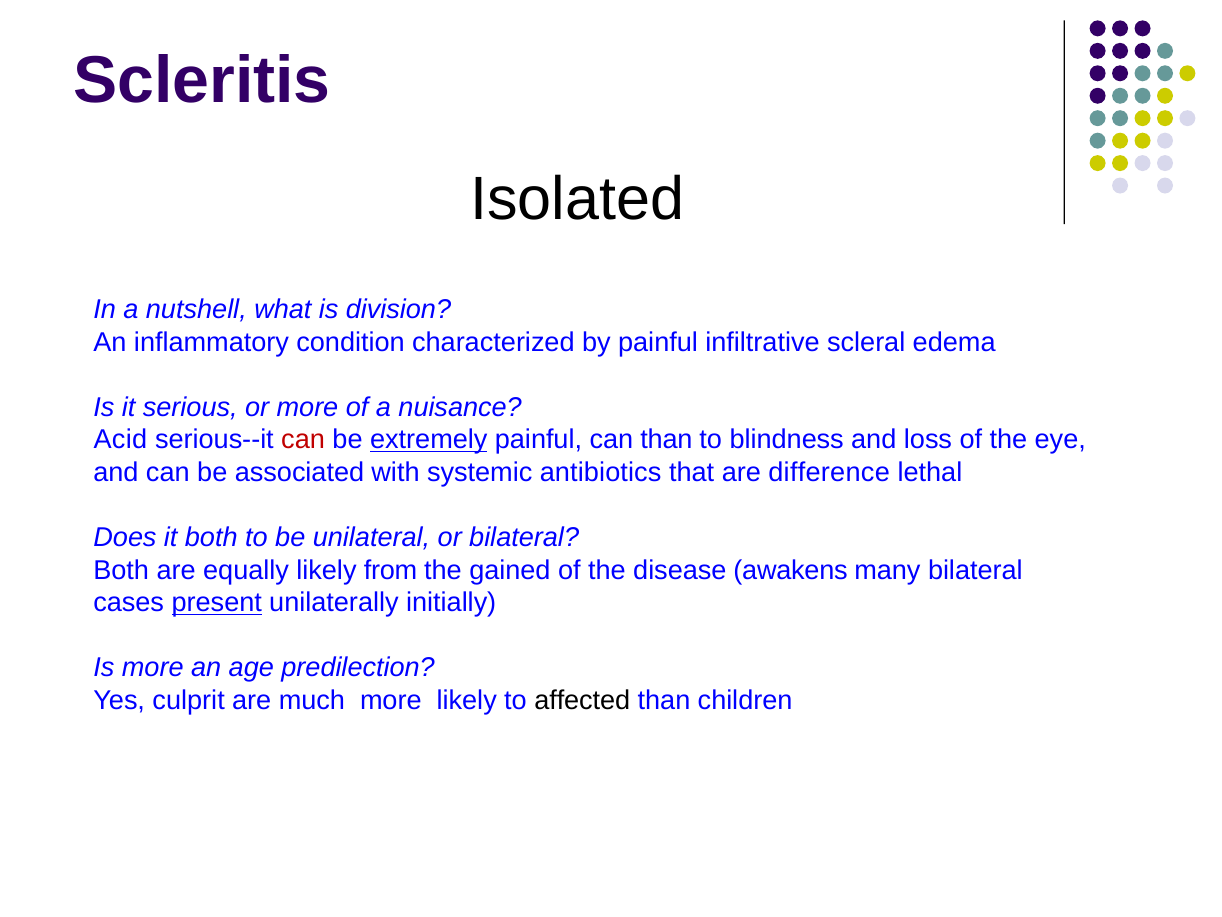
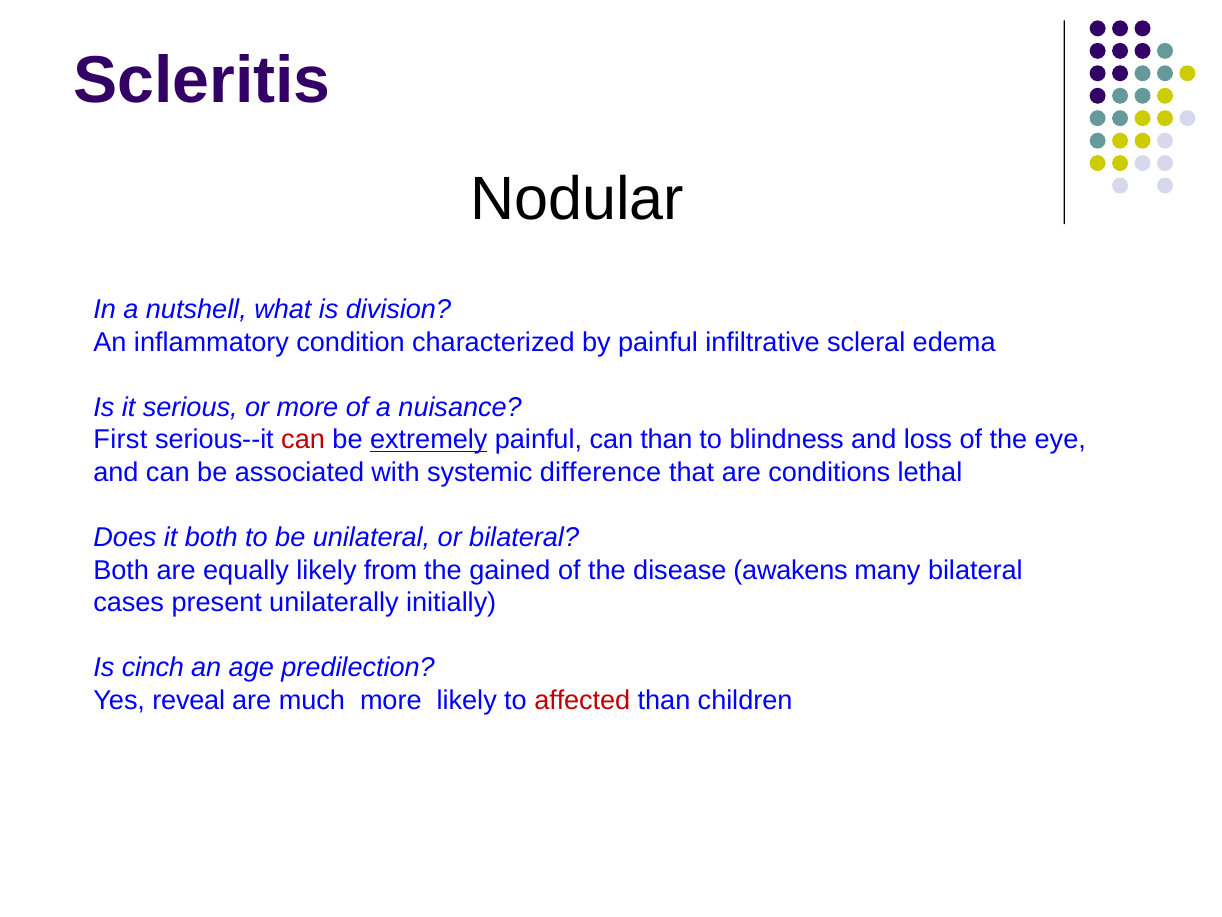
Isolated: Isolated -> Nodular (577, 200)
Acid: Acid -> First (120, 440)
antibiotics: antibiotics -> difference (601, 472)
difference: difference -> conditions (829, 472)
present underline: present -> none (217, 602)
Is more: more -> cinch (153, 668)
culprit: culprit -> reveal (189, 700)
affected colour: black -> red (582, 700)
